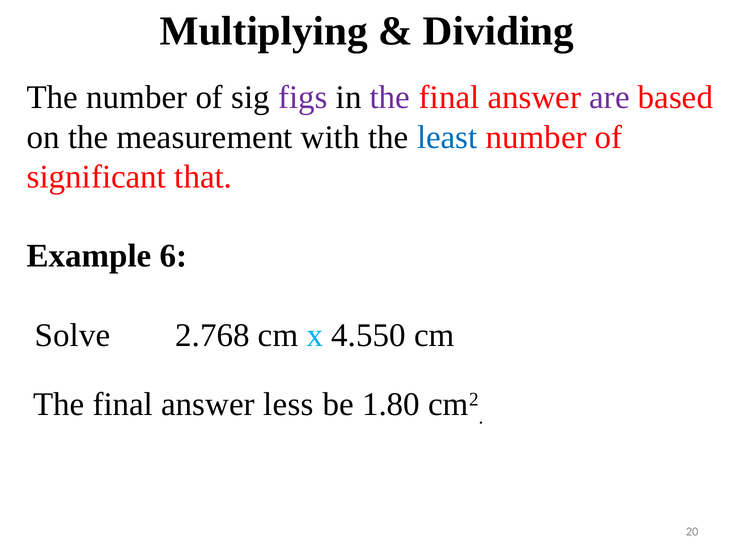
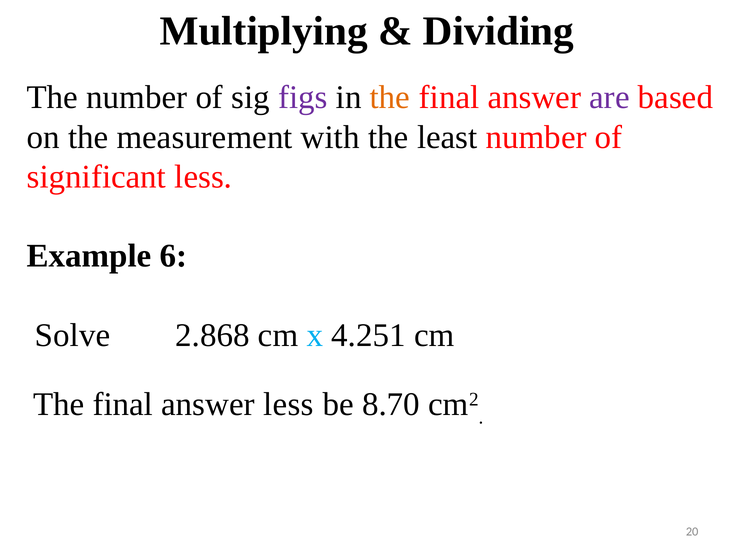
the colour: purple -> orange (390, 98)
least colour: blue -> black (447, 137)
significant that: that -> less (203, 177)
2.768: 2.768 -> 2.868 (213, 335)
4.550: 4.550 -> 4.251 (369, 335)
1.80: 1.80 -> 8.70 (391, 405)
